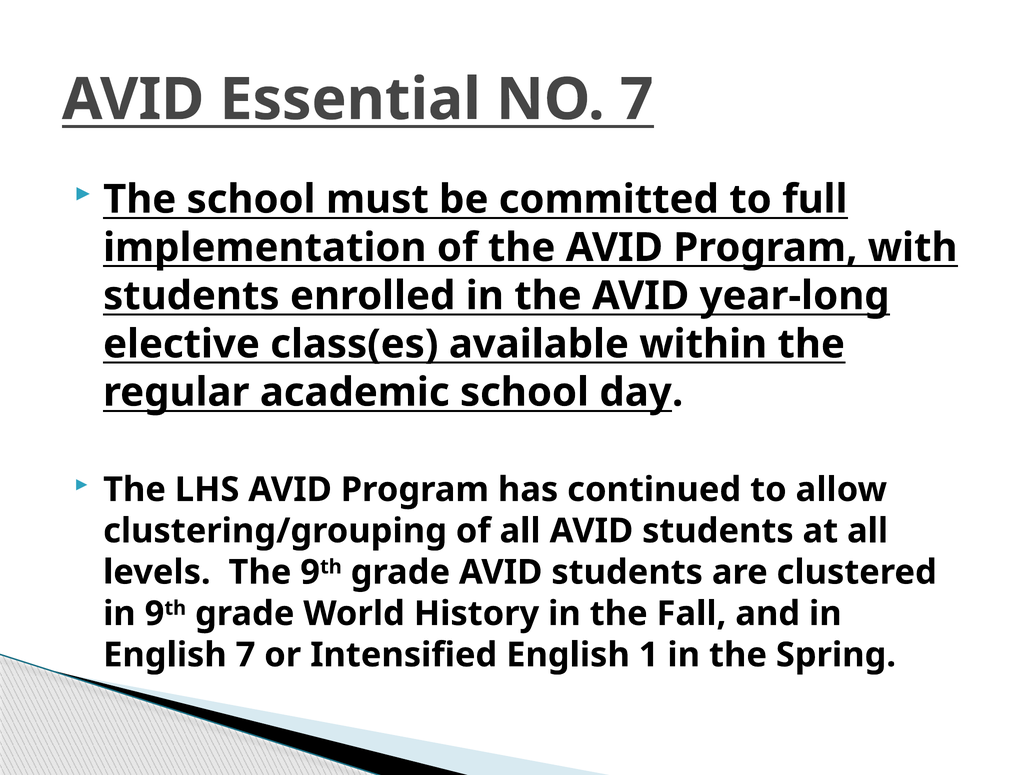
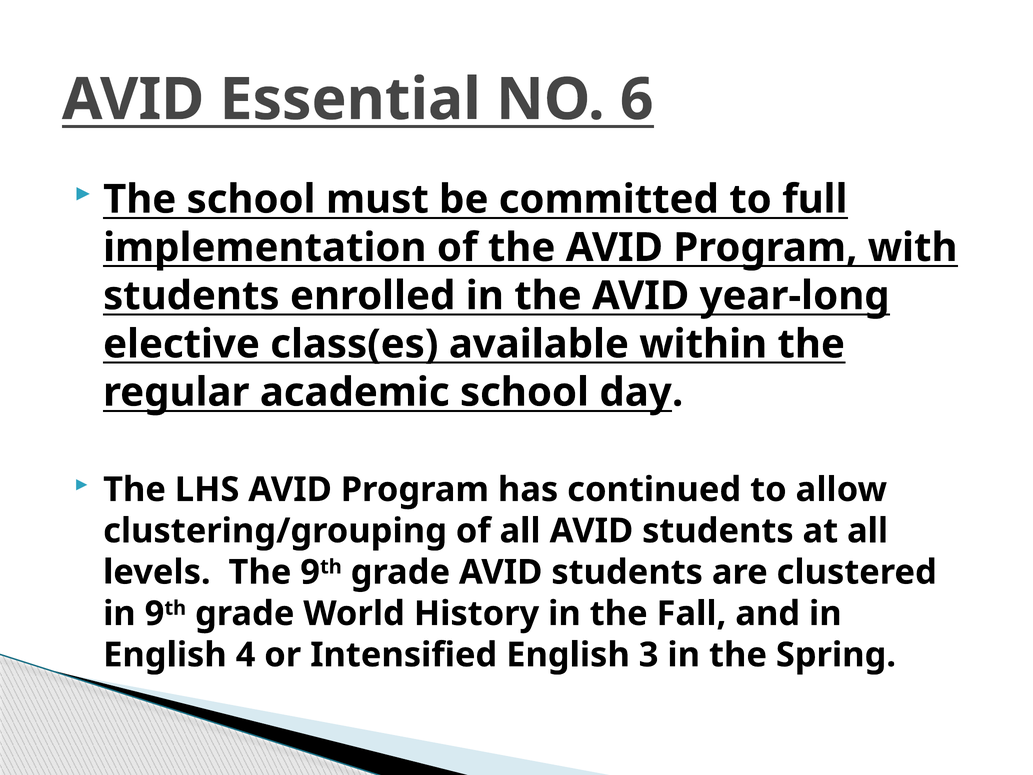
NO 7: 7 -> 6 (637, 100)
English 7: 7 -> 4 (246, 655)
1: 1 -> 3 (649, 655)
